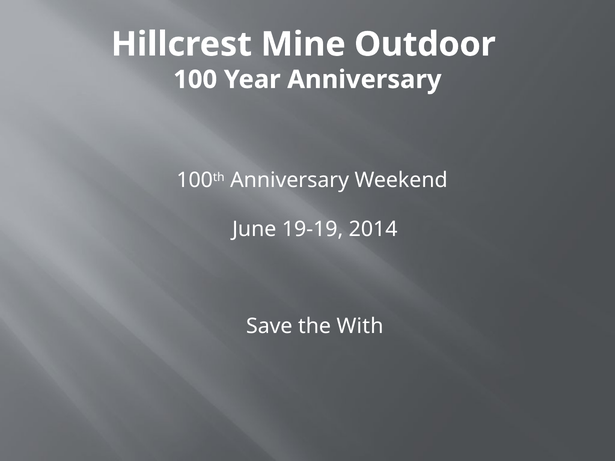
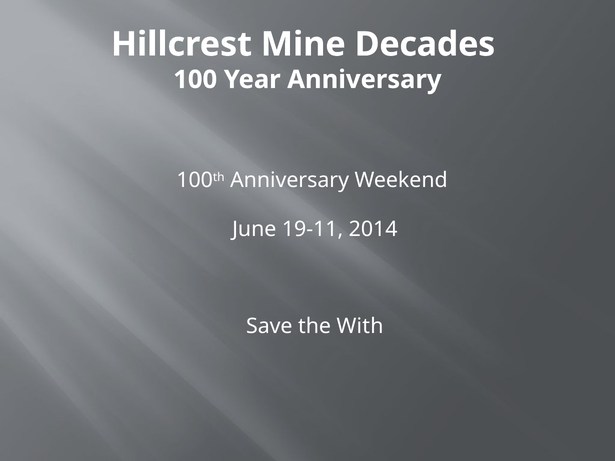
Outdoor: Outdoor -> Decades (425, 44)
19-19: 19-19 -> 19-11 (313, 229)
